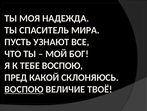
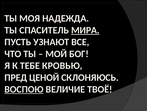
МИРА underline: none -> present (85, 30)
ТЕБЕ ВОСПОЮ: ВОСПОЮ -> КРОВЬЮ (62, 65)
КАКОЙ: КАКОЙ -> ЦЕНОЙ (44, 77)
